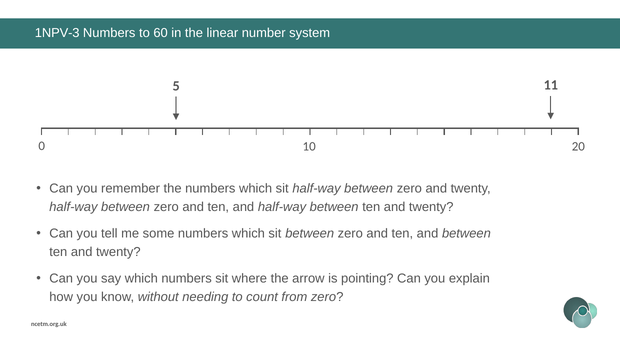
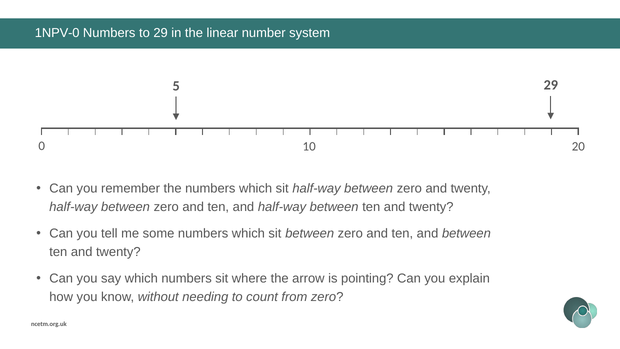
1NPV-3: 1NPV-3 -> 1NPV-0 (57, 33)
to 60: 60 -> 29 (161, 33)
5 11: 11 -> 29 (551, 85)
